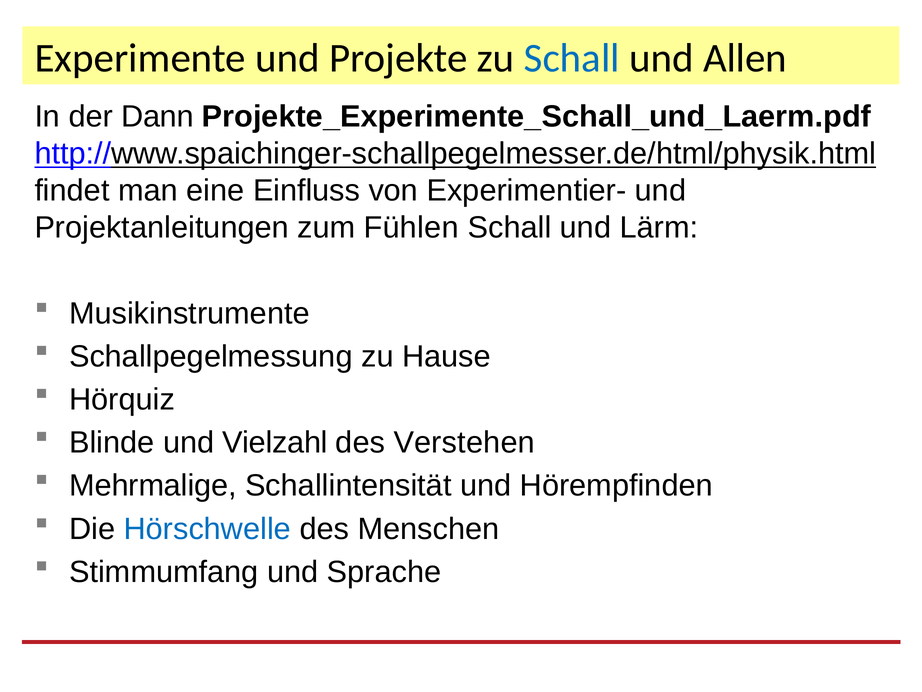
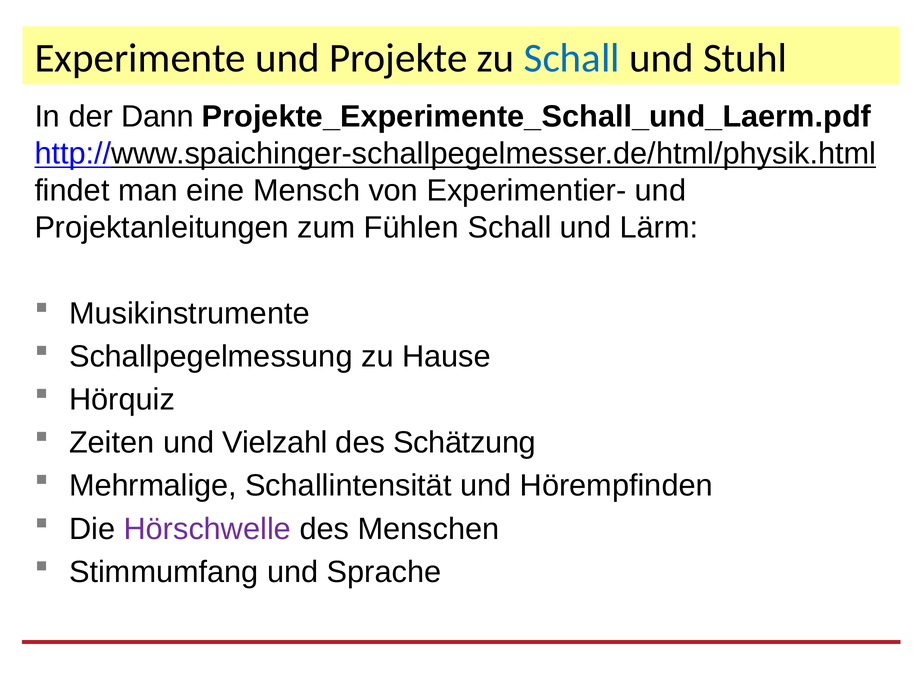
Allen: Allen -> Stuhl (745, 58)
Einfluss: Einfluss -> Mensch (307, 191)
Blinde: Blinde -> Zeiten (112, 442)
Verstehen: Verstehen -> Schätzung (465, 442)
Hörschwelle colour: blue -> purple (207, 528)
